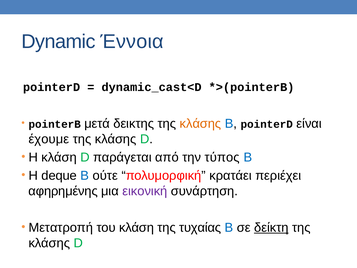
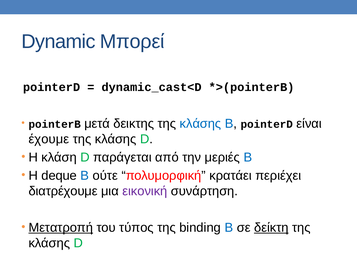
Έννοια: Έννοια -> Μπορεί (132, 42)
κλάσης colour: orange -> blue (200, 123)
τύπος: τύπος -> μεριές (222, 157)
αφηρημένης: αφηρημένης -> διατρέχουμε (63, 191)
Μετατροπή underline: none -> present (61, 227)
του κλάση: κλάση -> τύπος (136, 227)
τυχαίας: τυχαίας -> binding (200, 227)
